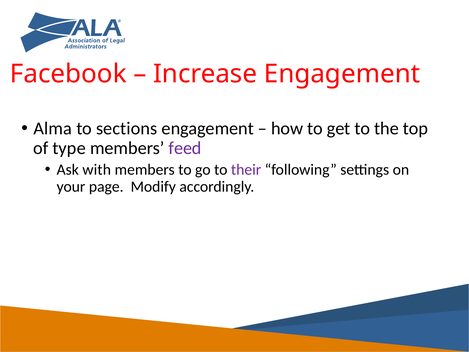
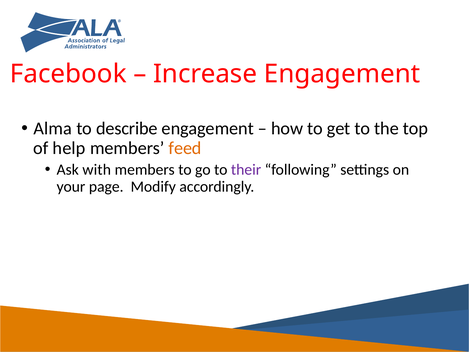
sections: sections -> describe (127, 128)
type: type -> help (69, 148)
feed colour: purple -> orange (185, 148)
